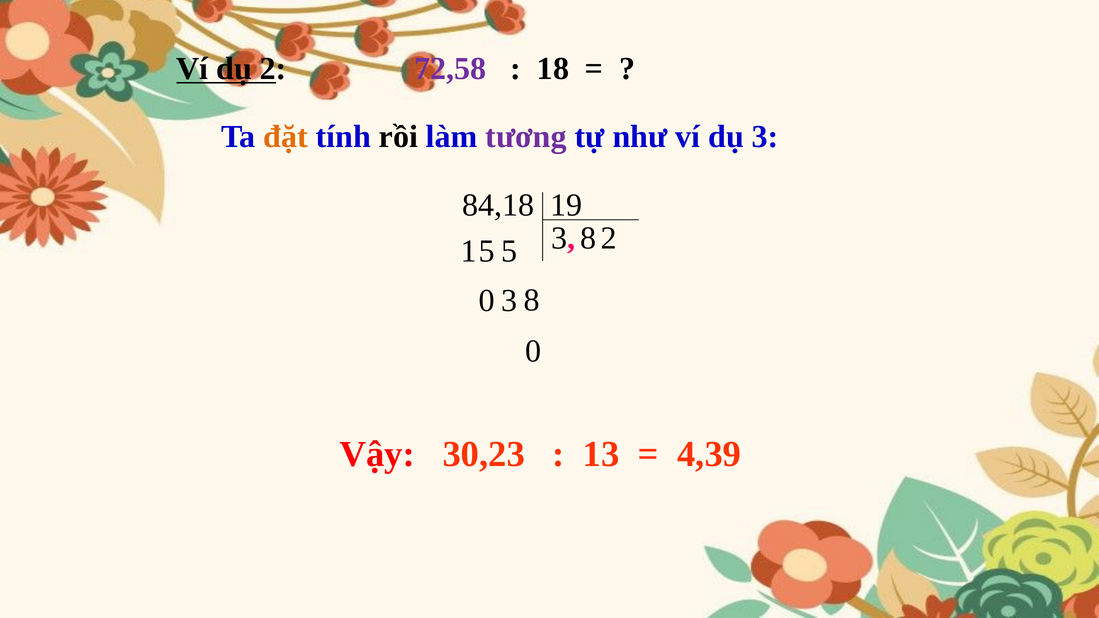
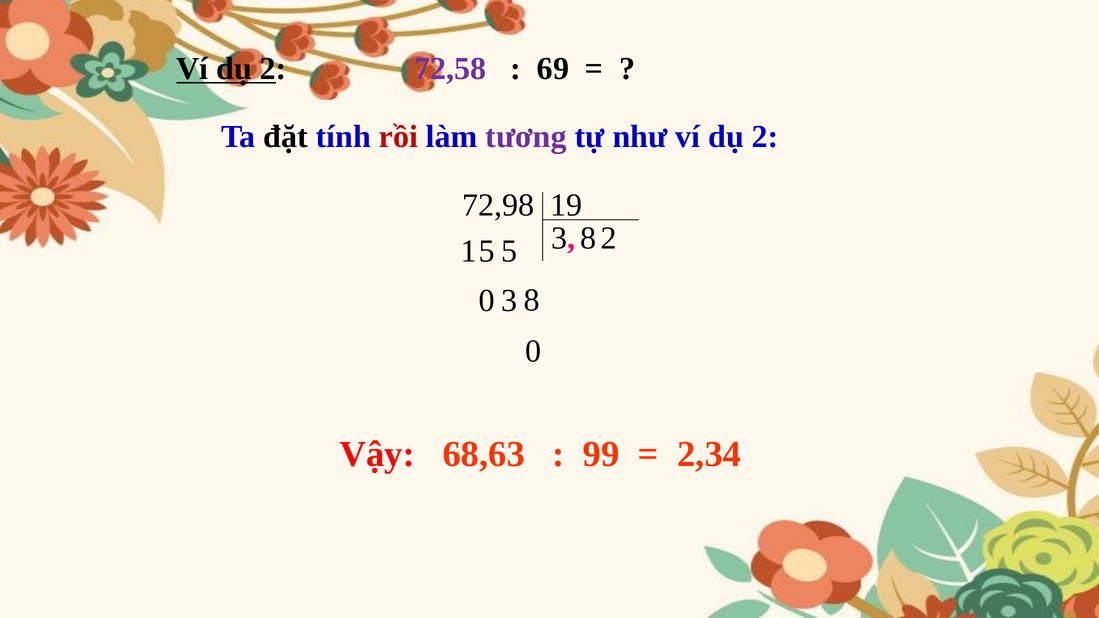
18: 18 -> 69 (553, 69)
đặt colour: orange -> black (286, 137)
rồi colour: black -> red (398, 137)
như ví dụ 3: 3 -> 2 (765, 137)
84,18: 84,18 -> 72,98 (498, 205)
30,23: 30,23 -> 68,63 (484, 454)
13: 13 -> 99 (601, 454)
4,39: 4,39 -> 2,34 (709, 454)
